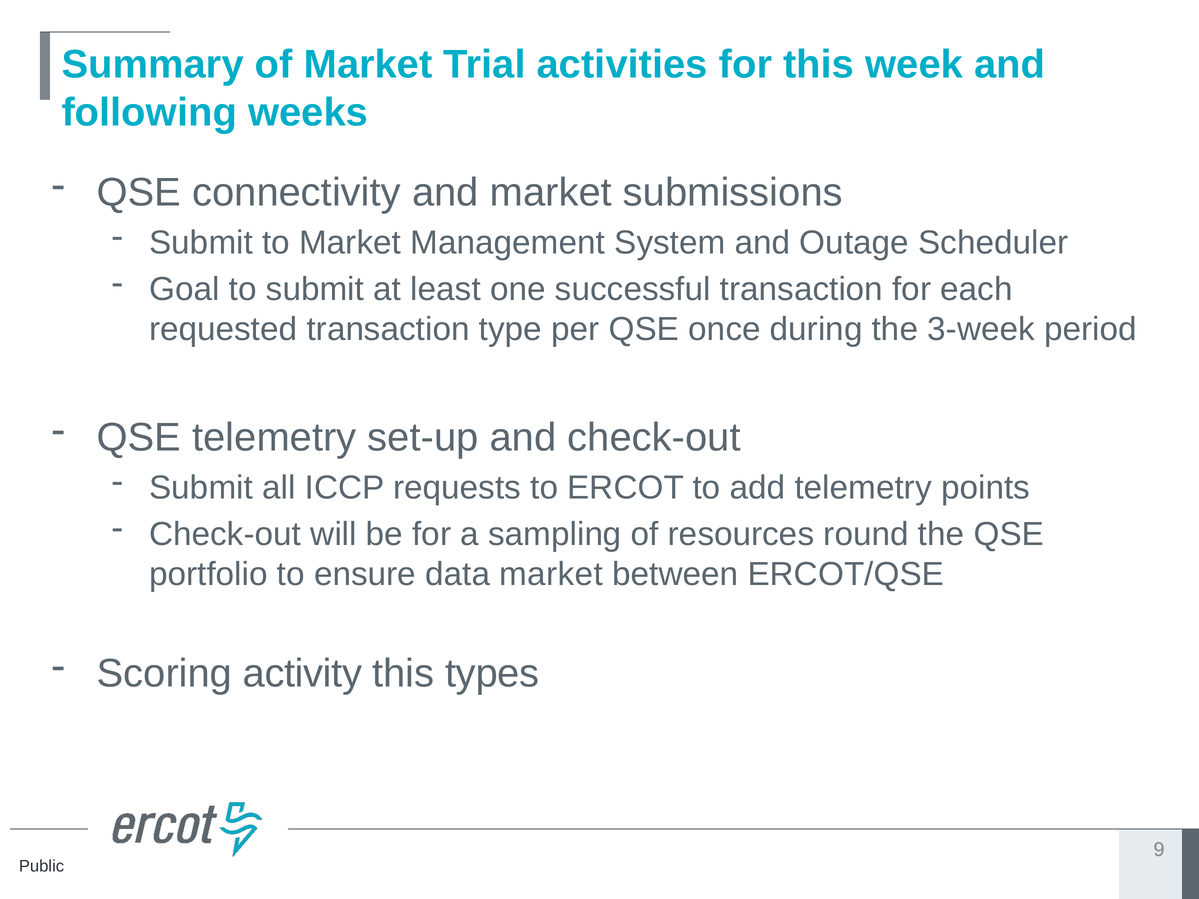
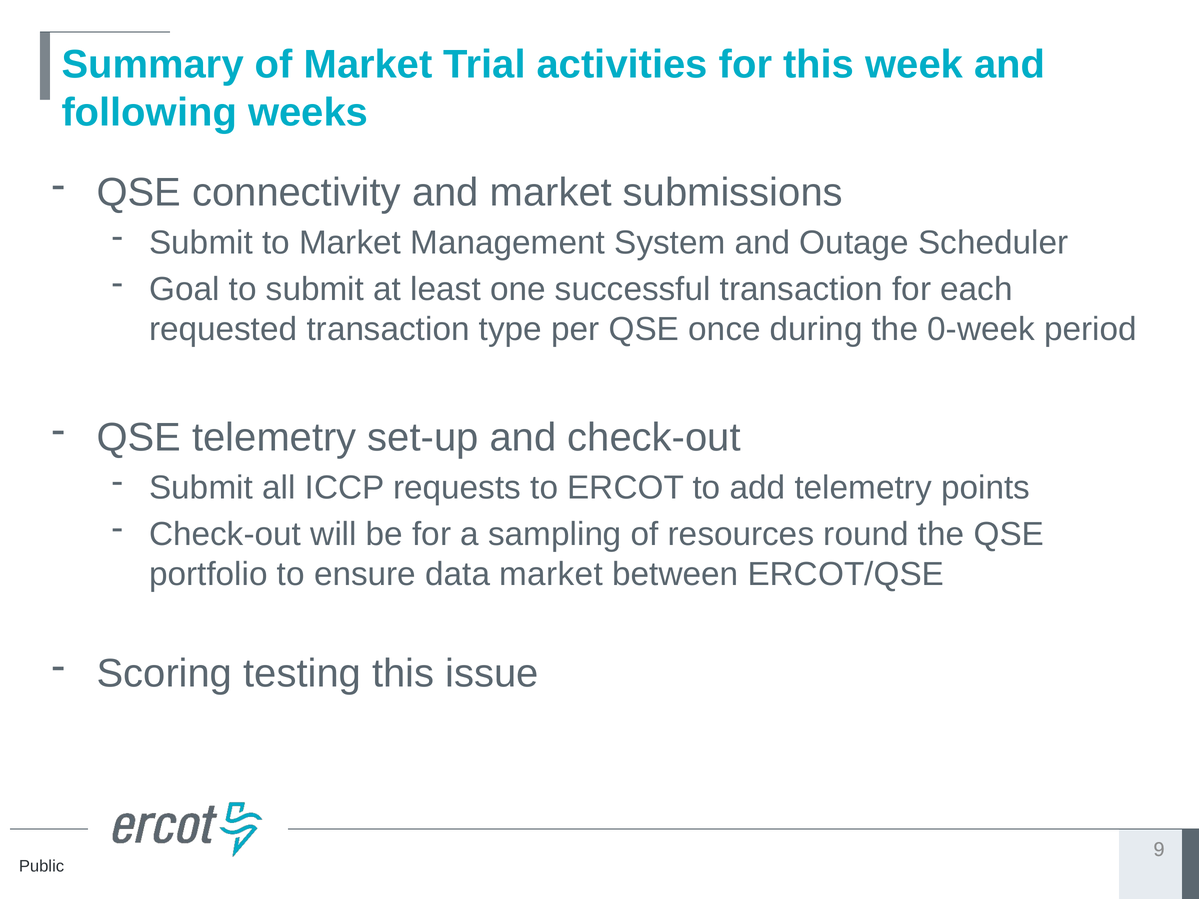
3-week: 3-week -> 0-week (981, 329)
activity: activity -> testing (302, 674)
types: types -> issue (492, 674)
